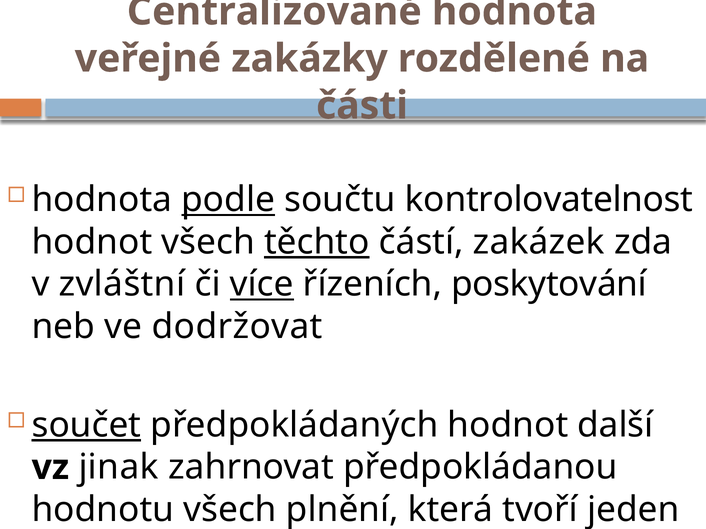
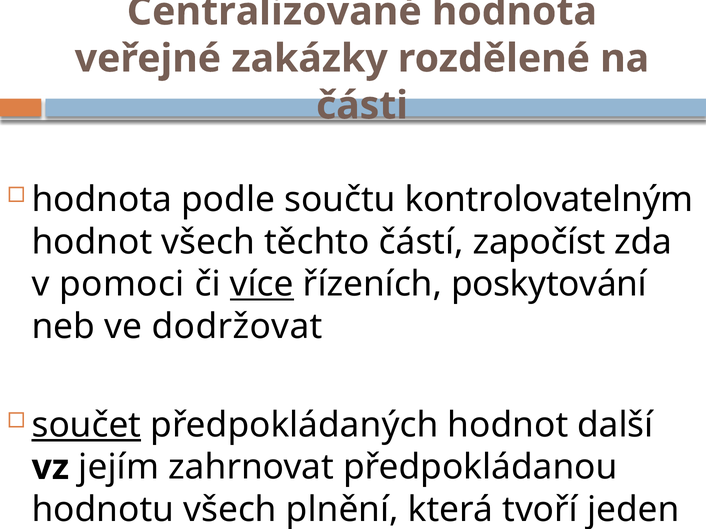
podle underline: present -> none (228, 200)
kontrolovatelnost: kontrolovatelnost -> kontrolovatelným (549, 200)
těchto underline: present -> none (317, 242)
zakázek: zakázek -> započíst (539, 242)
zvláštní: zvláštní -> pomoci (122, 285)
jinak: jinak -> jejím (119, 468)
